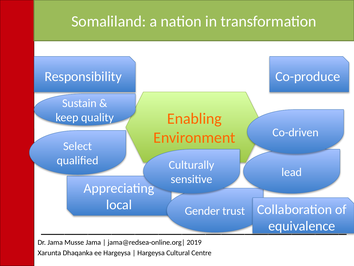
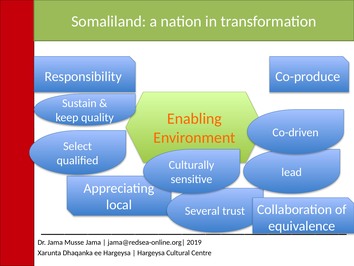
Gender: Gender -> Several (202, 211)
